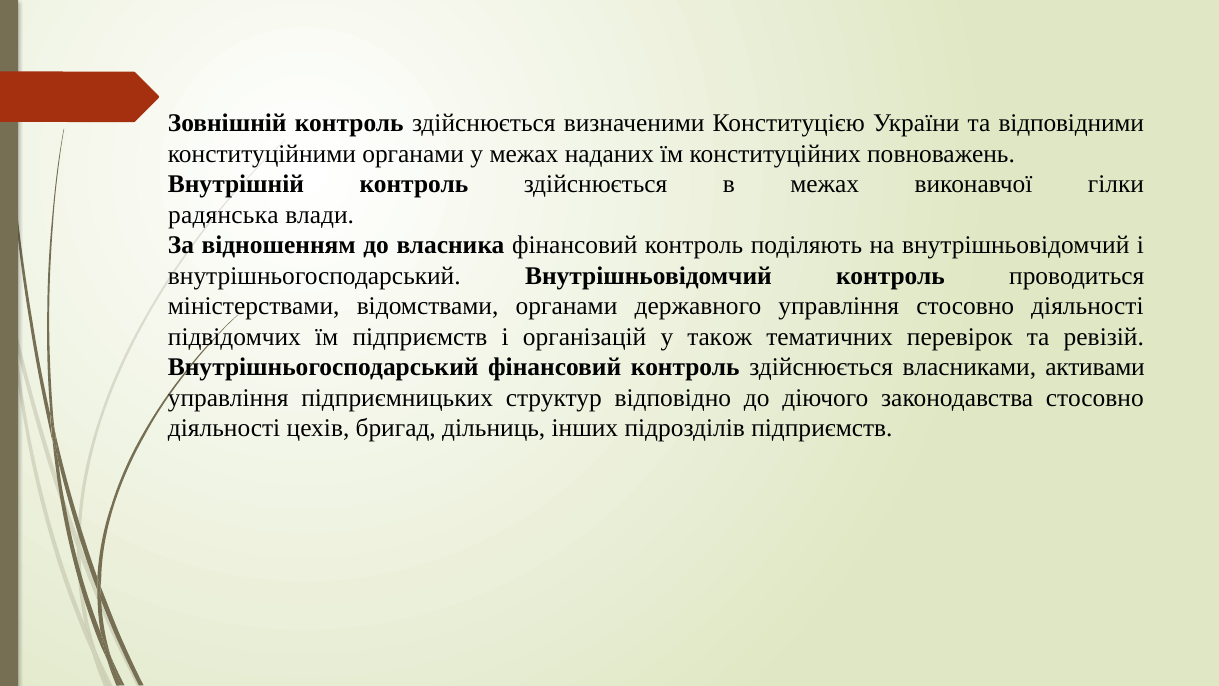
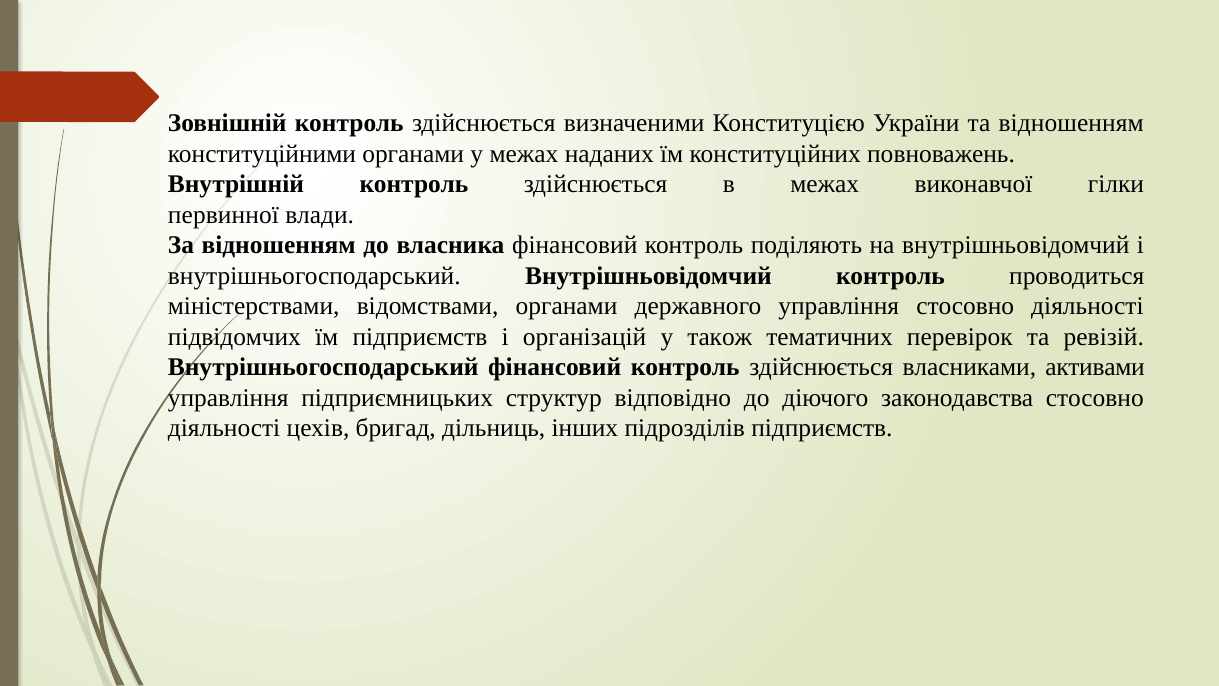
та відповідними: відповідними -> відношенням (1071, 123)
радянська: радянська -> первинної (223, 215)
